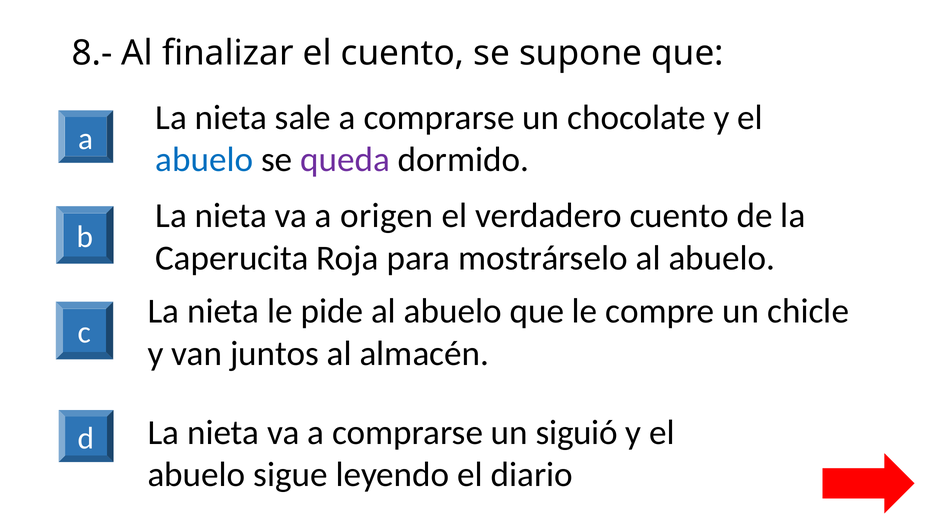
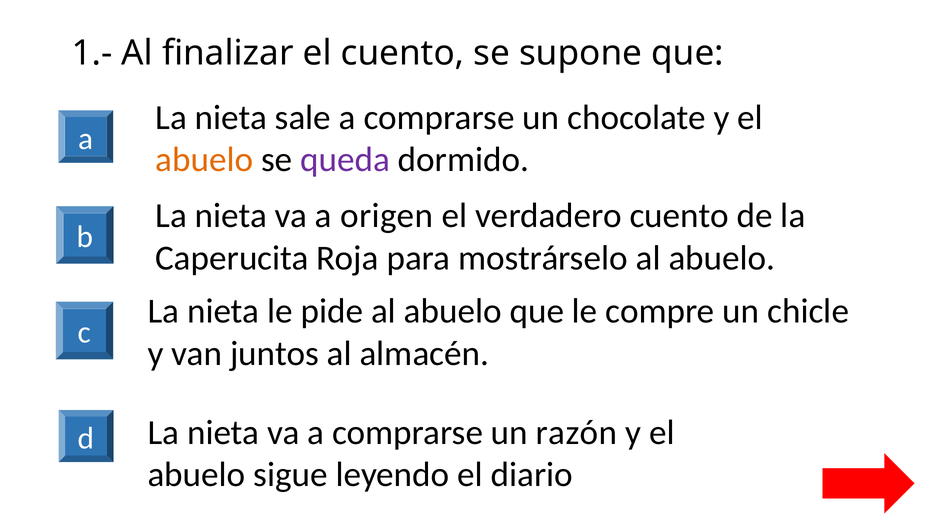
8.-: 8.- -> 1.- (92, 53)
abuelo colour: blue -> orange (204, 160)
siguió: siguió -> razón (576, 433)
